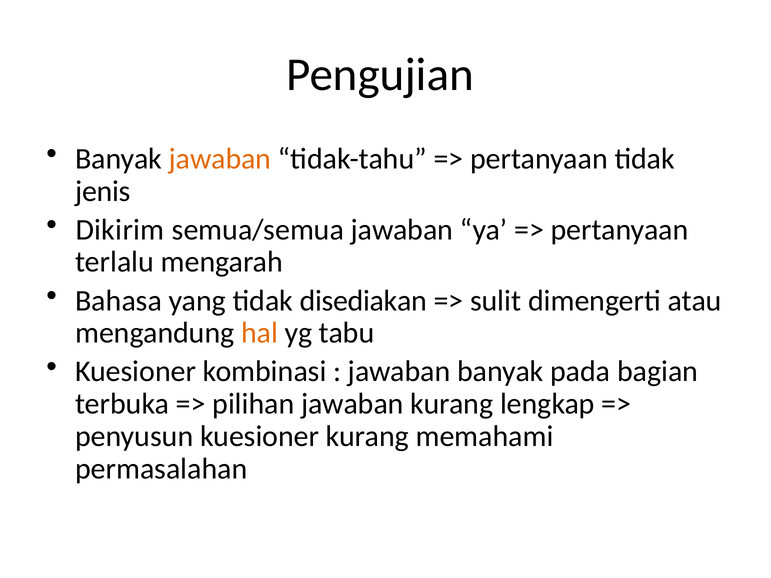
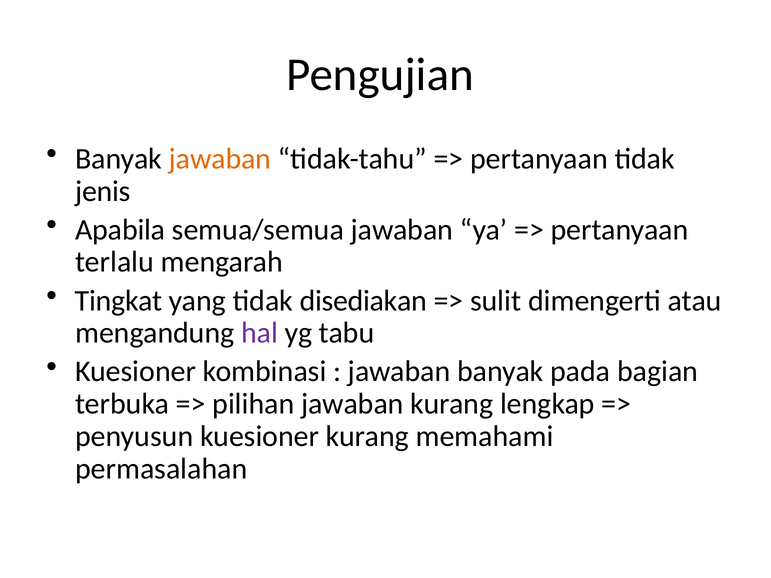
Dikirim: Dikirim -> Apabila (120, 230)
Bahasa: Bahasa -> Tingkat (119, 301)
hal colour: orange -> purple (260, 333)
